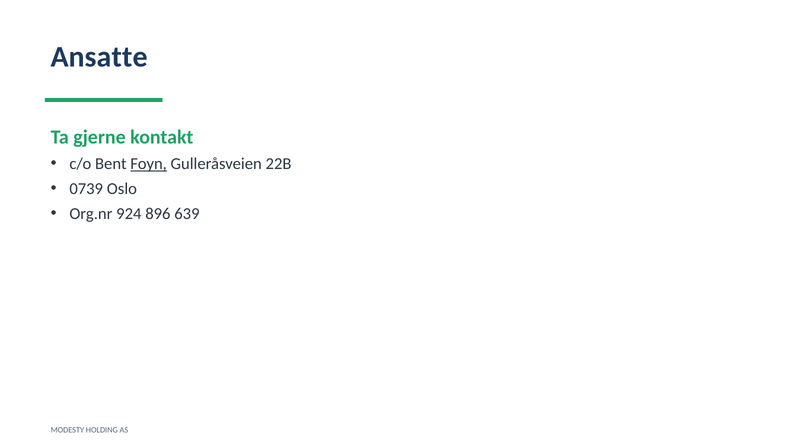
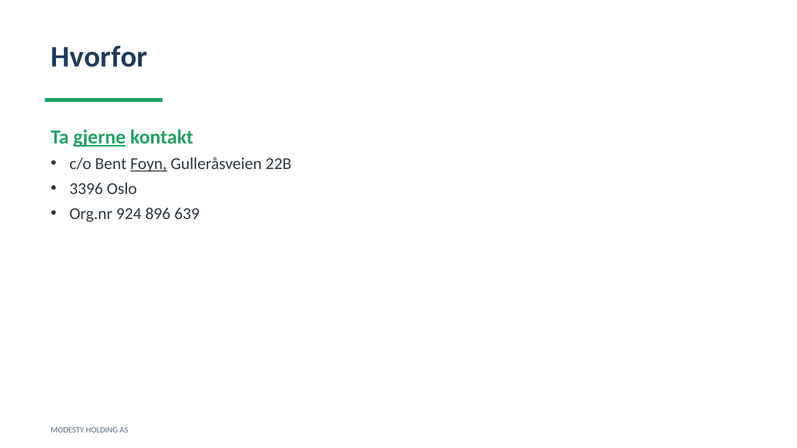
Ansatte: Ansatte -> Hvorfor (99, 57)
gjerne underline: none -> present (100, 137)
0739: 0739 -> 3396 (86, 189)
